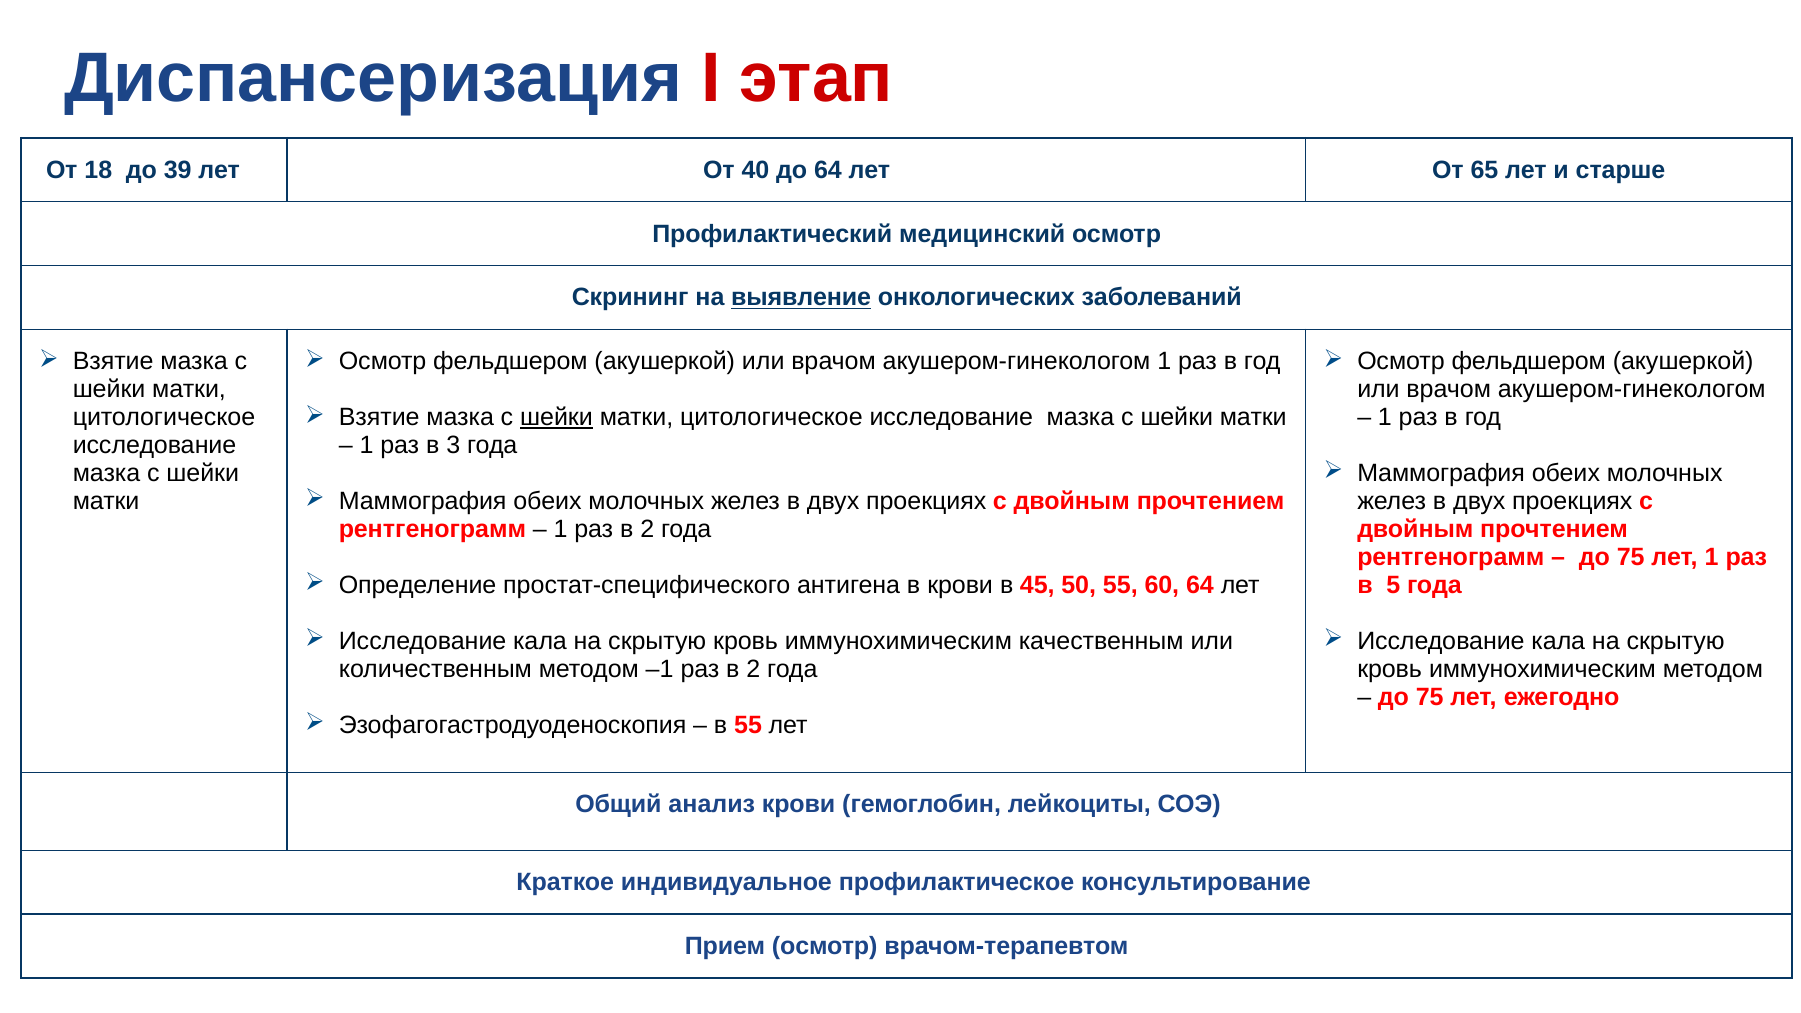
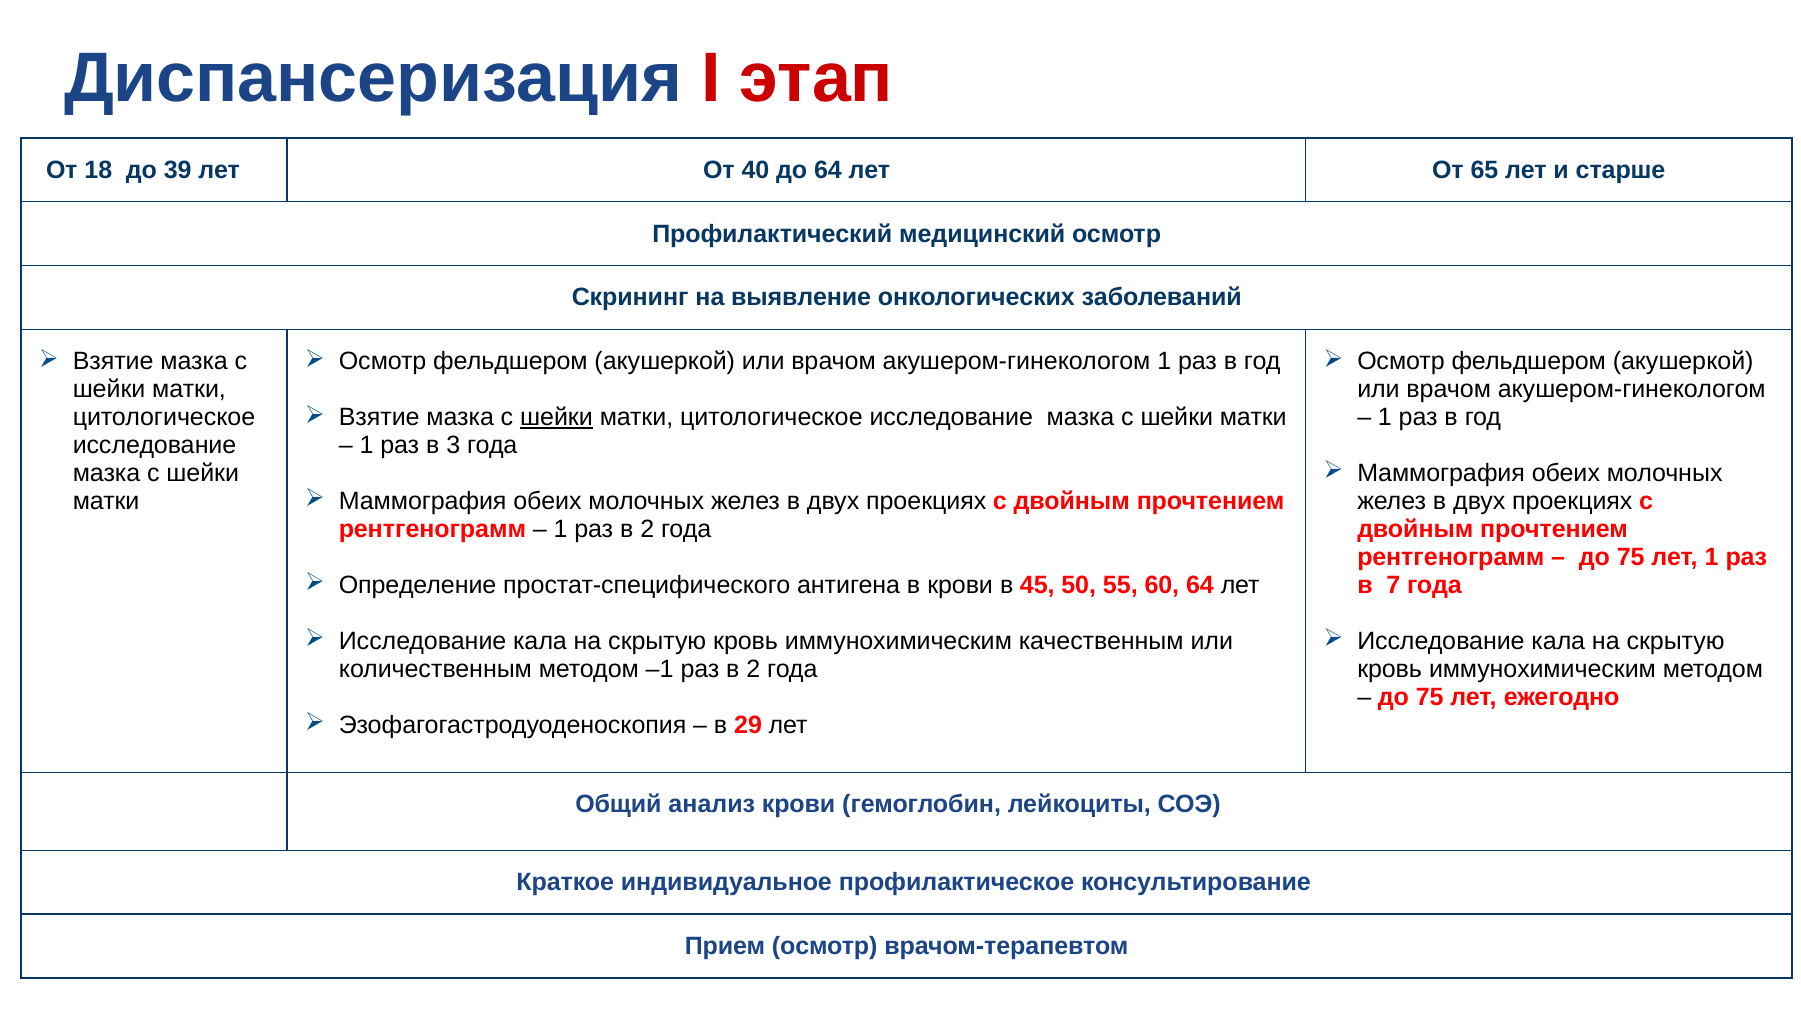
выявление underline: present -> none (801, 298)
5: 5 -> 7 (1393, 585)
в 55: 55 -> 29 (748, 725)
